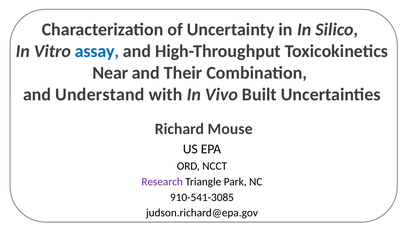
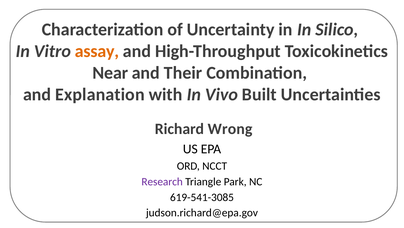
assay colour: blue -> orange (97, 51)
Understand: Understand -> Explanation (100, 94)
Mouse: Mouse -> Wrong (230, 128)
910-541-3085: 910-541-3085 -> 619-541-3085 (202, 197)
